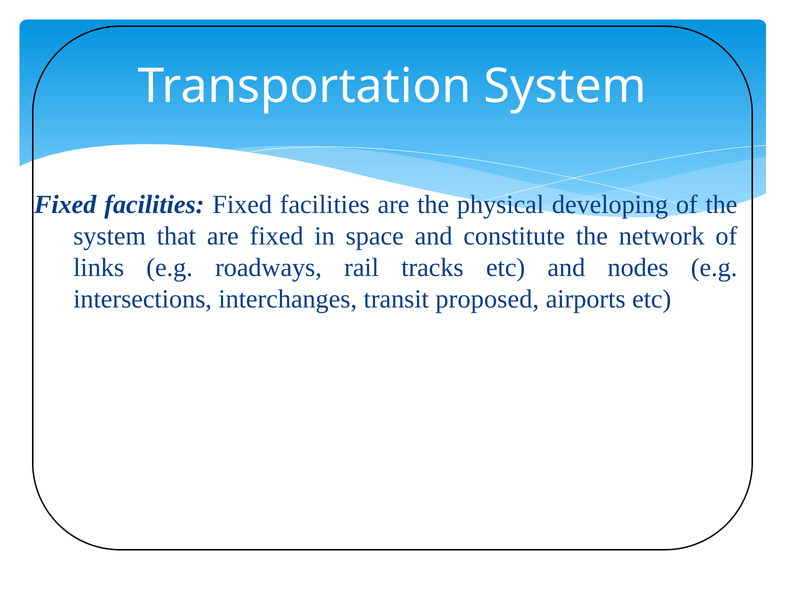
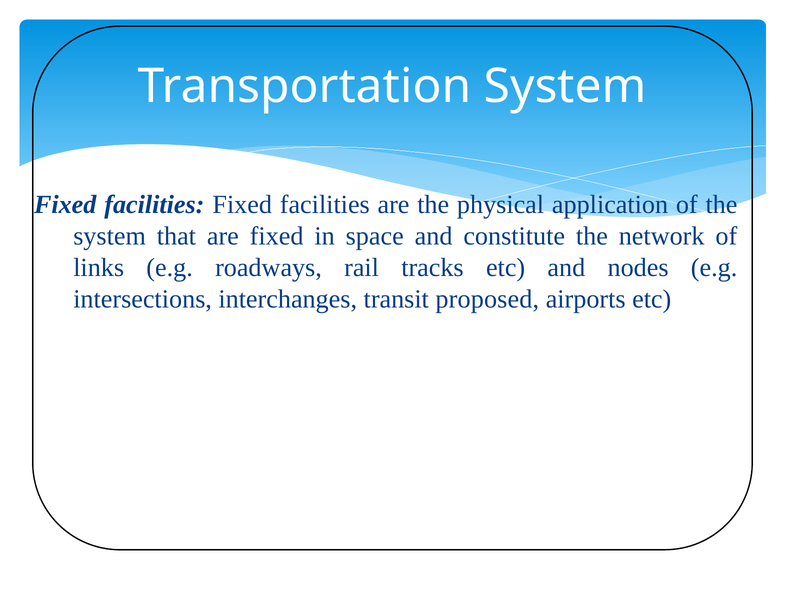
developing: developing -> application (610, 205)
